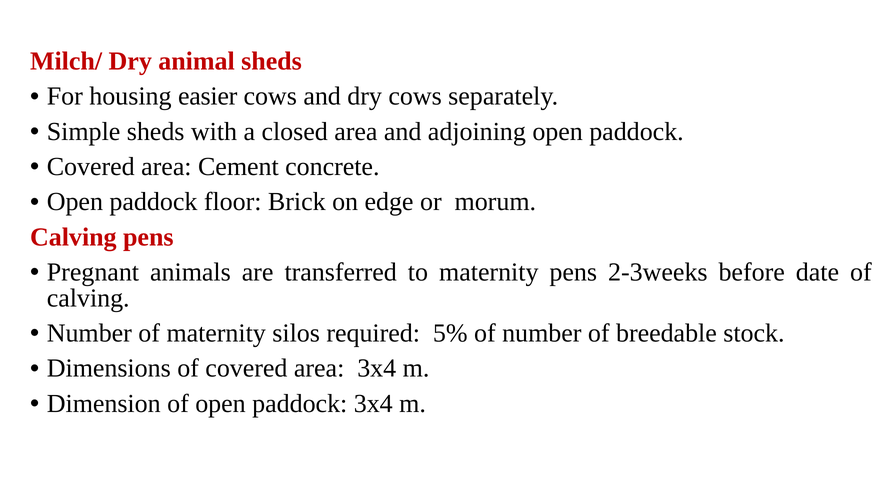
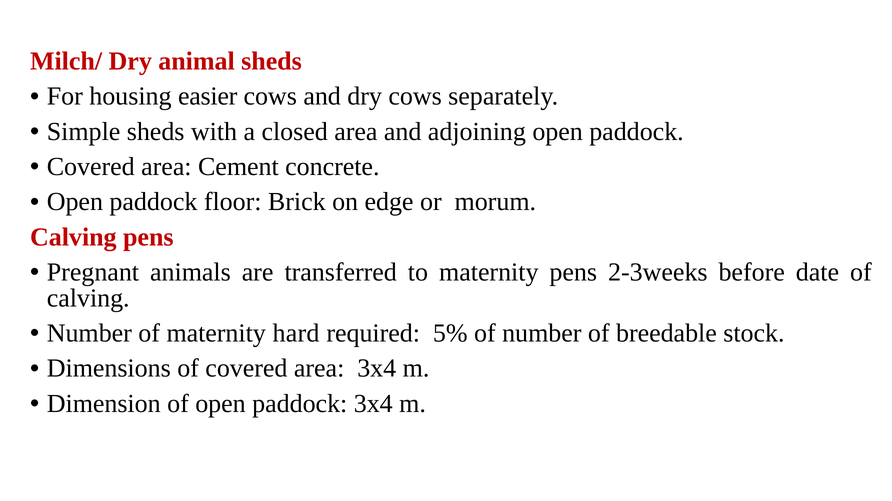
silos: silos -> hard (296, 334)
